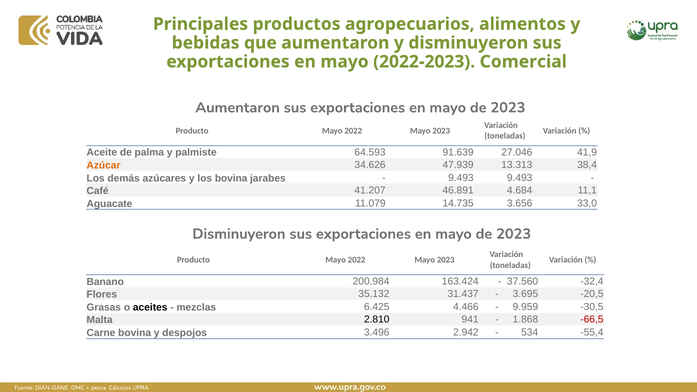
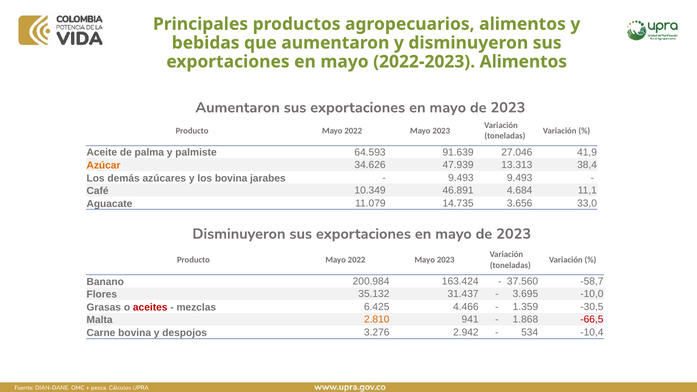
2022-2023 Comercial: Comercial -> Alimentos (523, 62)
41.207: 41.207 -> 10.349 (370, 191)
-32,4: -32,4 -> -58,7 (592, 281)
-20,5: -20,5 -> -10,0 (592, 294)
aceites colour: black -> red (150, 307)
9.959: 9.959 -> 1.359 (525, 307)
2.810 colour: black -> orange (377, 320)
3.496: 3.496 -> 3.276 (377, 332)
-55,4: -55,4 -> -10,4 (592, 332)
